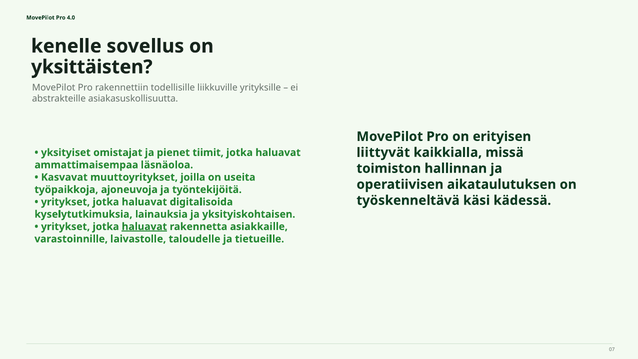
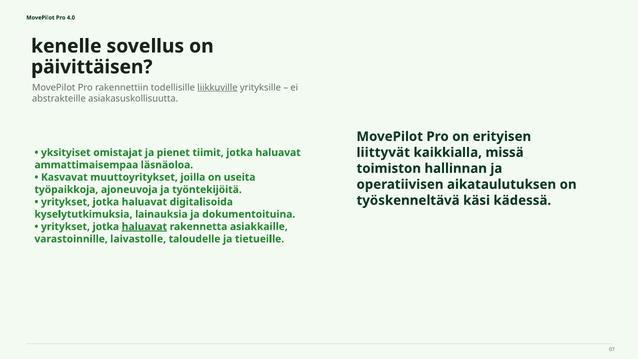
yksittäisten: yksittäisten -> päivittäisen (92, 67)
liikkuville underline: none -> present (217, 87)
yksityiskohtaisen: yksityiskohtaisen -> dokumentoituina (249, 214)
